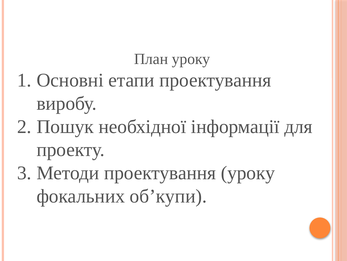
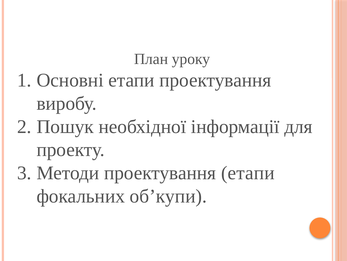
проектування уроку: уроку -> етапи (248, 173)
